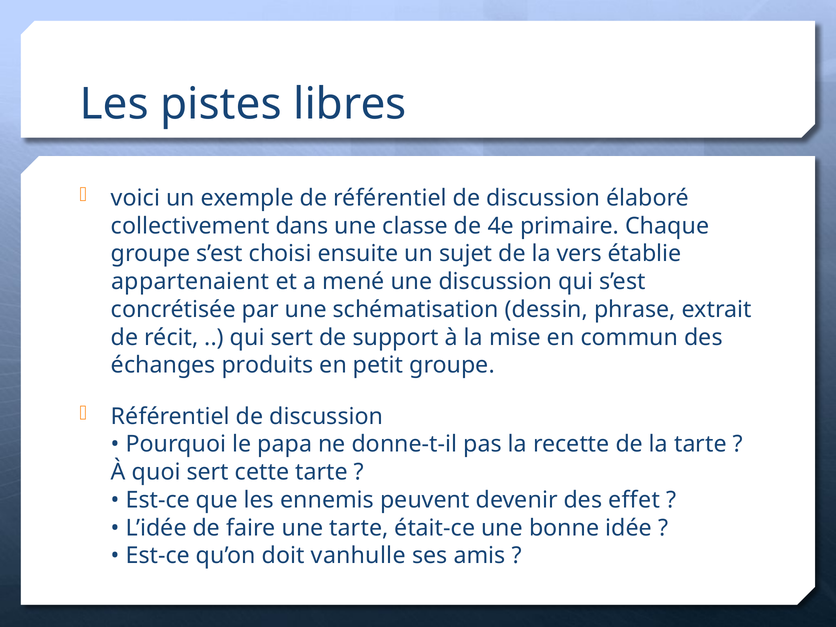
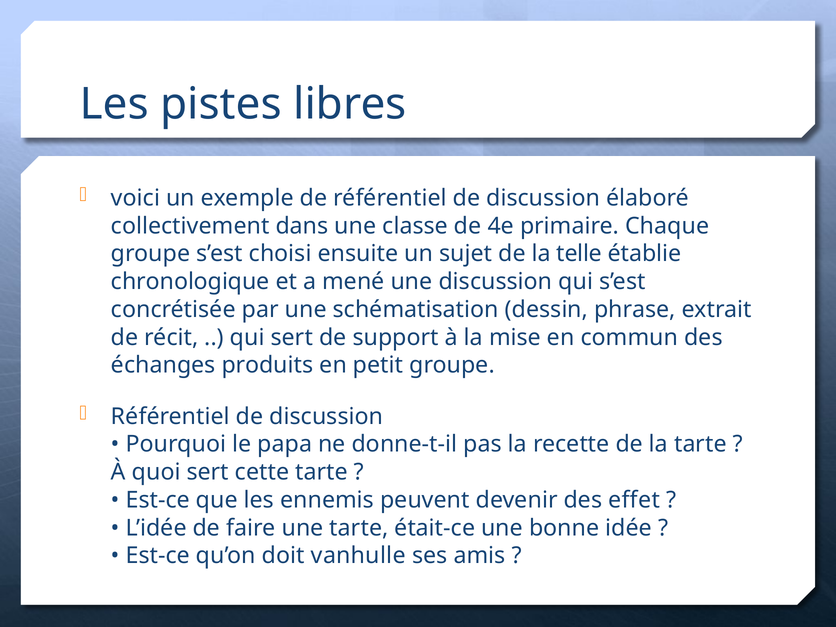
vers: vers -> telle (579, 254)
appartenaient: appartenaient -> chronologique (190, 282)
